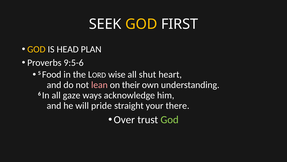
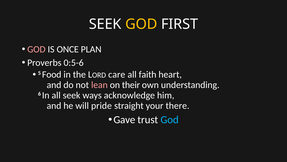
GOD colour: yellow -> pink (36, 49)
HEAD: HEAD -> ONCE (68, 49)
9:5-6: 9:5-6 -> 0:5-6 (74, 62)
wise: wise -> care (117, 74)
shut: shut -> faith (148, 74)
all gaze: gaze -> seek (72, 95)
Over: Over -> Gave (124, 119)
God colour: light green -> light blue (170, 119)
